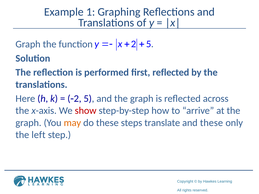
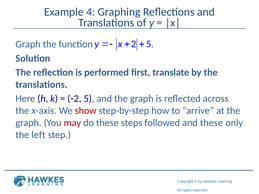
1: 1 -> 4 (91, 12)
first reflected: reflected -> translate (171, 73)
may colour: orange -> red (72, 123)
translate: translate -> followed (162, 123)
